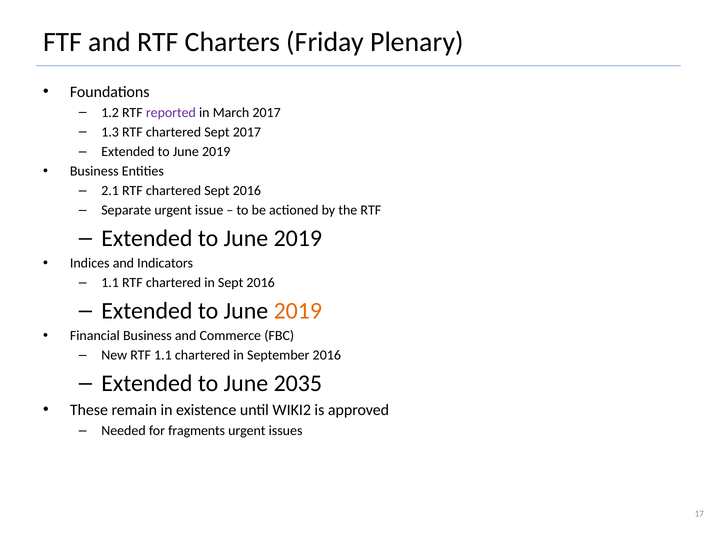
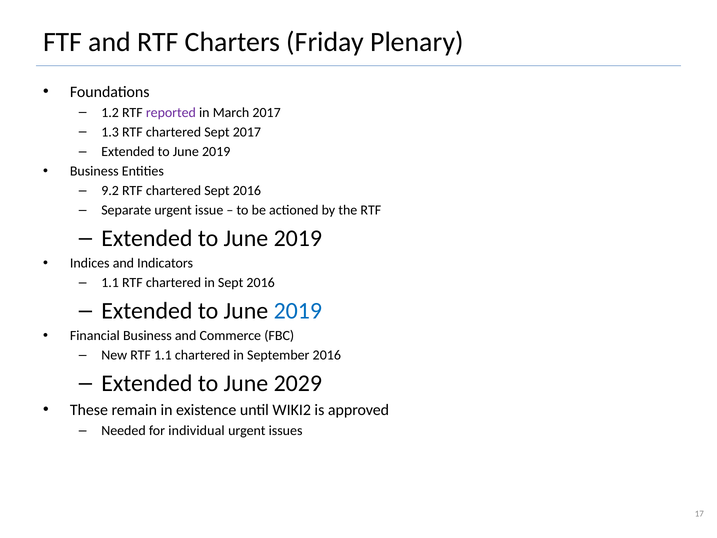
2.1: 2.1 -> 9.2 (110, 191)
2019 colour: orange -> blue (298, 311)
2035: 2035 -> 2029 (298, 383)
fragments: fragments -> individual (197, 431)
